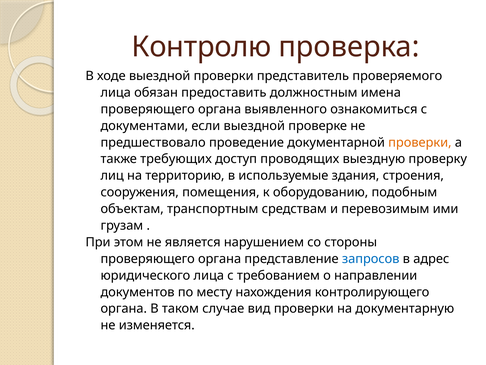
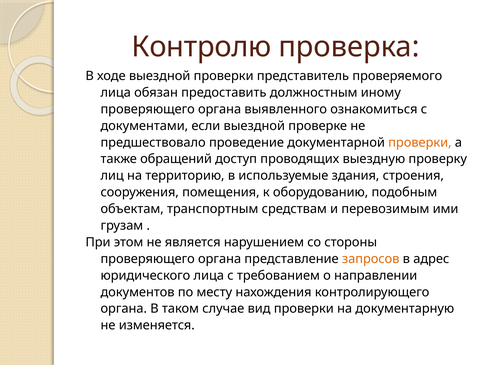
имена: имена -> иному (381, 92)
требующих: требующих -> обращений (176, 159)
запросов colour: blue -> orange (371, 258)
